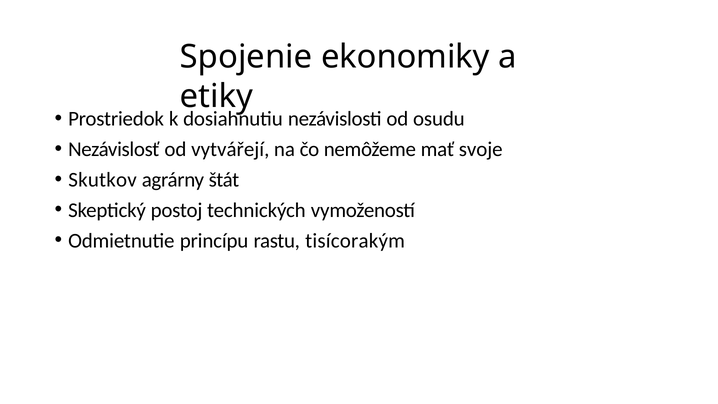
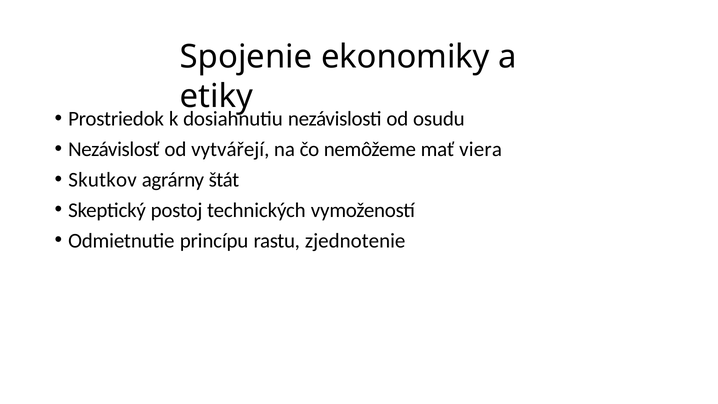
svoje: svoje -> viera (481, 149)
tisícorakým: tisícorakým -> zjednotenie (355, 241)
